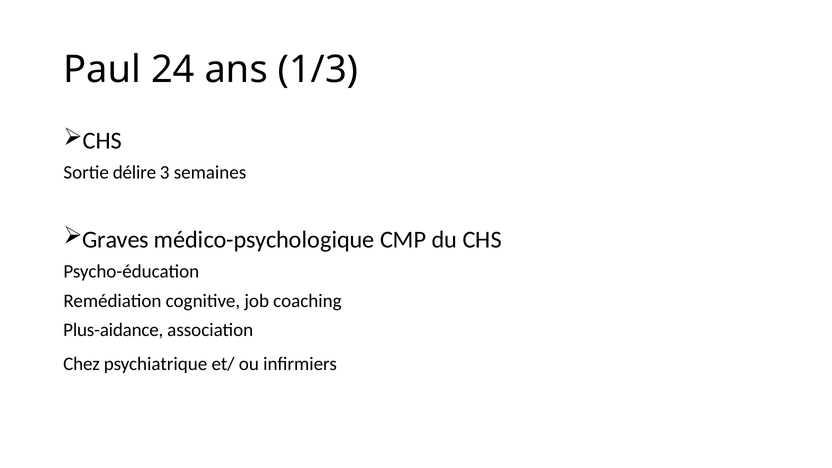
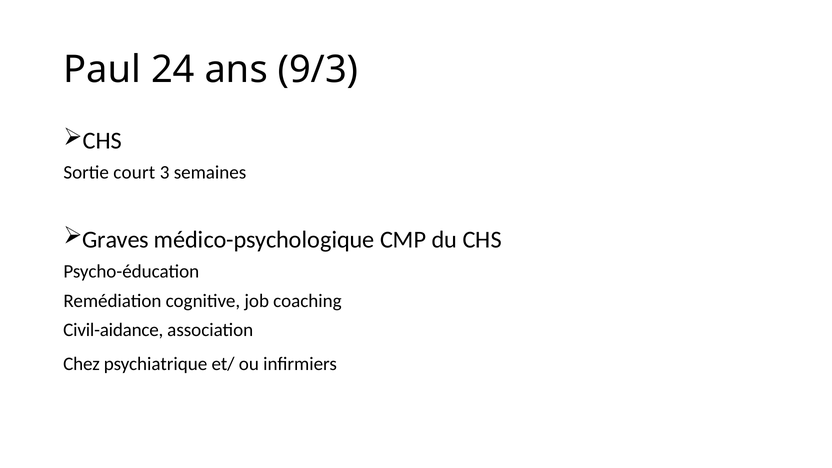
1/3: 1/3 -> 9/3 (318, 70)
délire: délire -> court (134, 173)
Plus-aidance: Plus-aidance -> Civil-aidance (113, 330)
